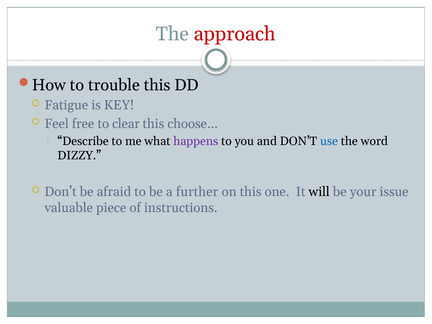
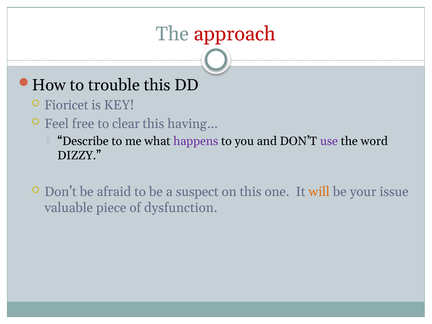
Fatigue: Fatigue -> Fioricet (66, 105)
choose…: choose… -> having… (192, 124)
use colour: blue -> purple (329, 141)
further: further -> suspect (197, 192)
will colour: black -> orange (319, 192)
instructions: instructions -> dysfunction (181, 208)
